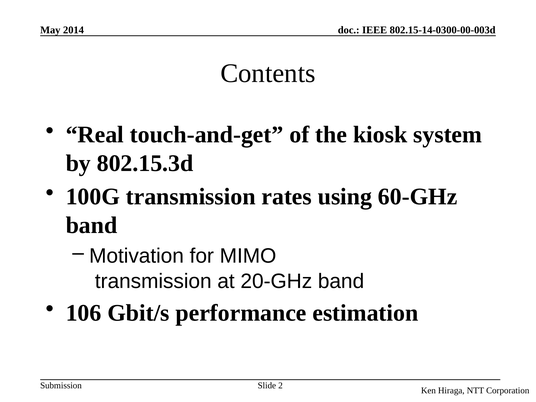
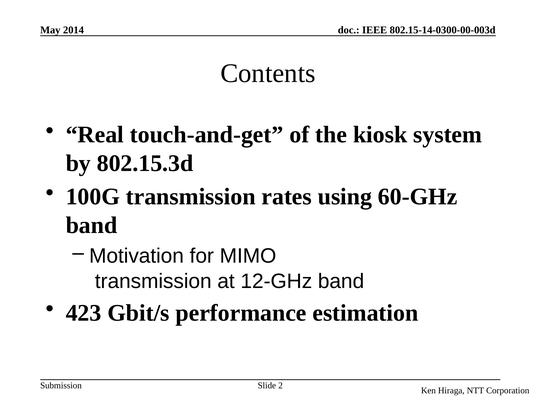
20-GHz: 20-GHz -> 12-GHz (276, 281)
106: 106 -> 423 (84, 313)
